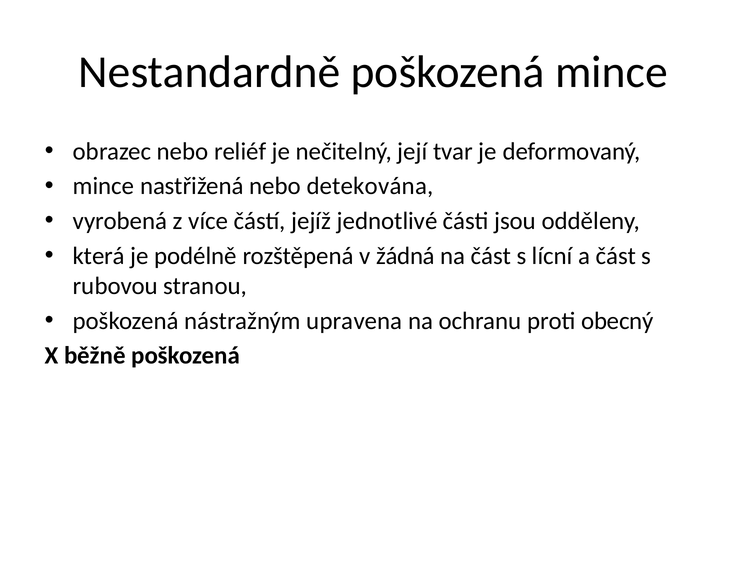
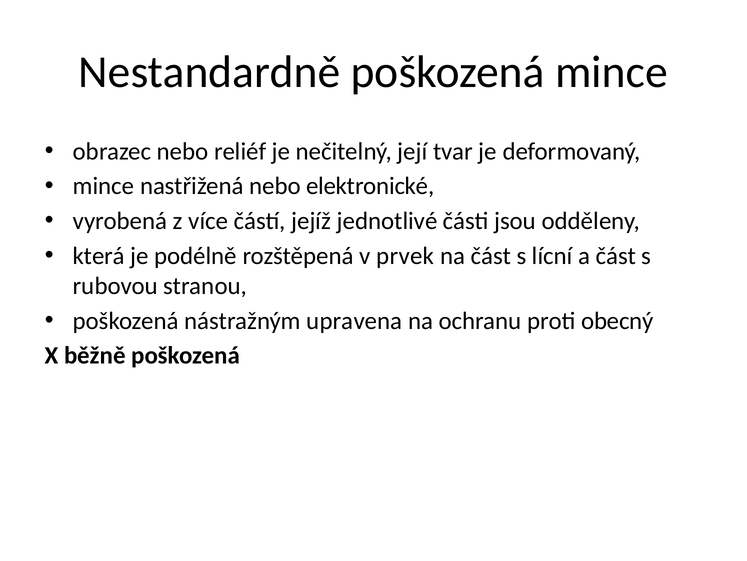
detekována: detekována -> elektronické (370, 186)
žádná: žádná -> prvek (405, 256)
